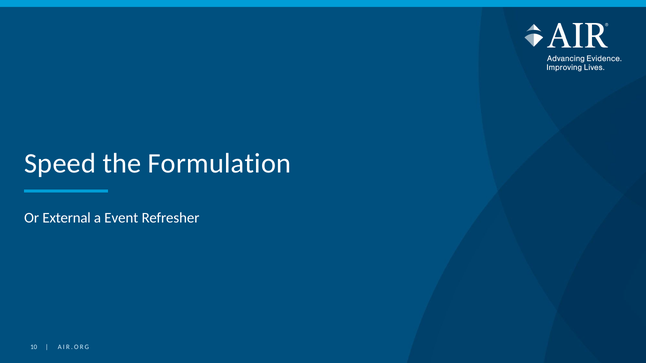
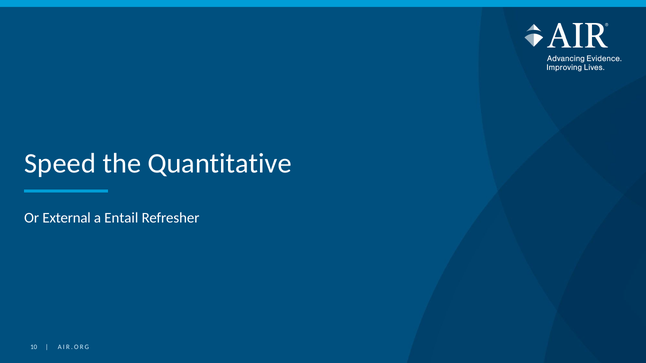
Formulation: Formulation -> Quantitative (220, 163)
Event: Event -> Entail (121, 218)
